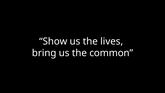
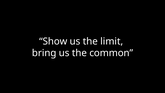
lives: lives -> limit (112, 41)
